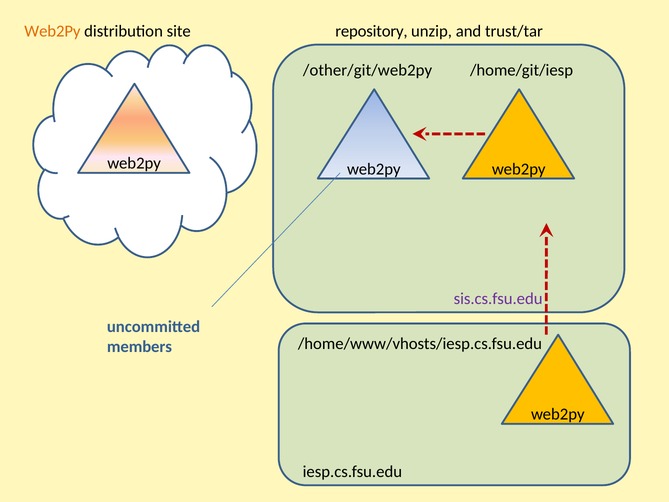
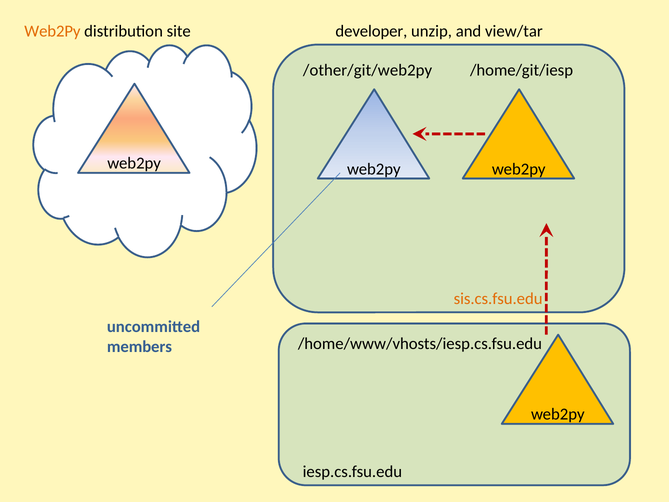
repository: repository -> developer (371, 31)
trust/tar: trust/tar -> view/tar (514, 31)
sis.cs.fsu.edu colour: purple -> orange (498, 299)
